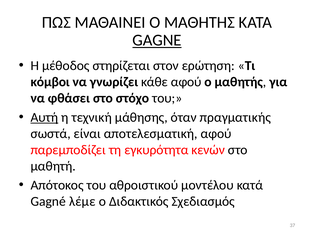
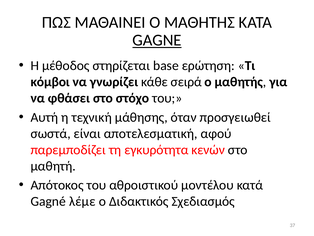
στον: στον -> base (166, 66)
κάθε αφού: αφού -> σειρά (186, 82)
Αυτή underline: present -> none (44, 117)
πραγματικής: πραγματικής -> προσγειωθεί (235, 117)
